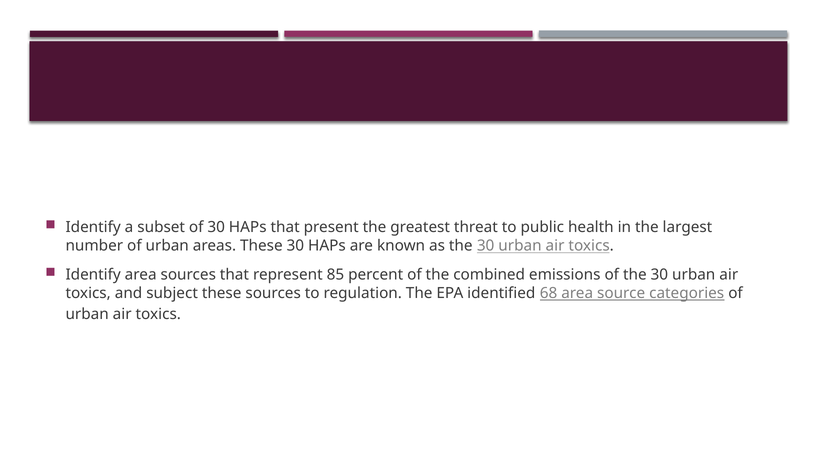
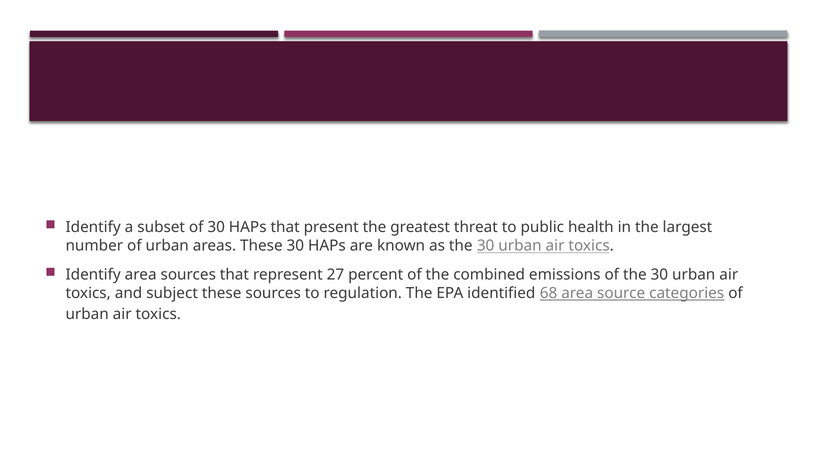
85: 85 -> 27 (335, 275)
